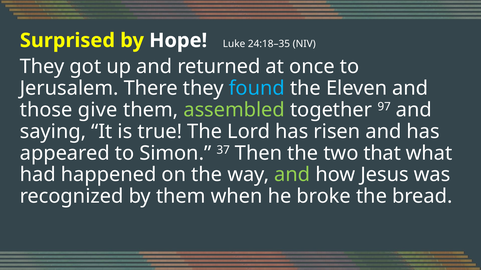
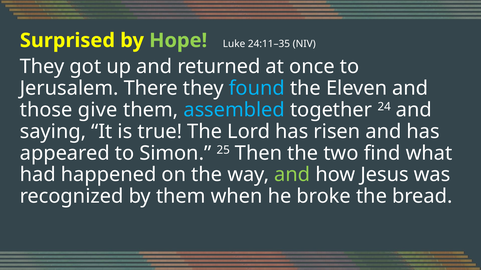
Hope colour: white -> light green (178, 41)
24:18–35: 24:18–35 -> 24:11–35 (269, 44)
assembled colour: light green -> light blue (234, 110)
97: 97 -> 24 (384, 107)
37: 37 -> 25 (223, 150)
that: that -> find (382, 153)
